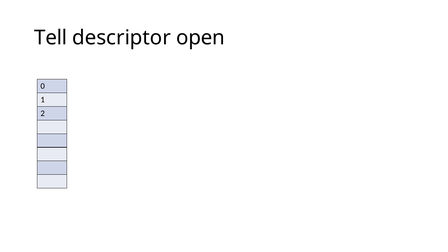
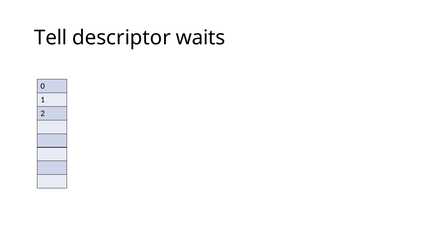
open: open -> waits (201, 38)
